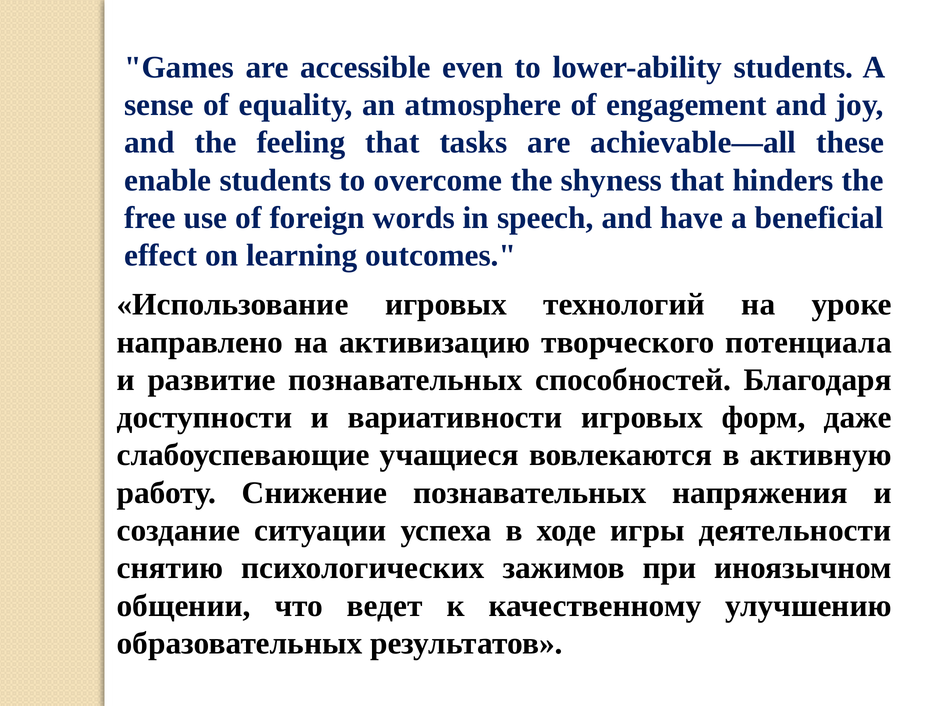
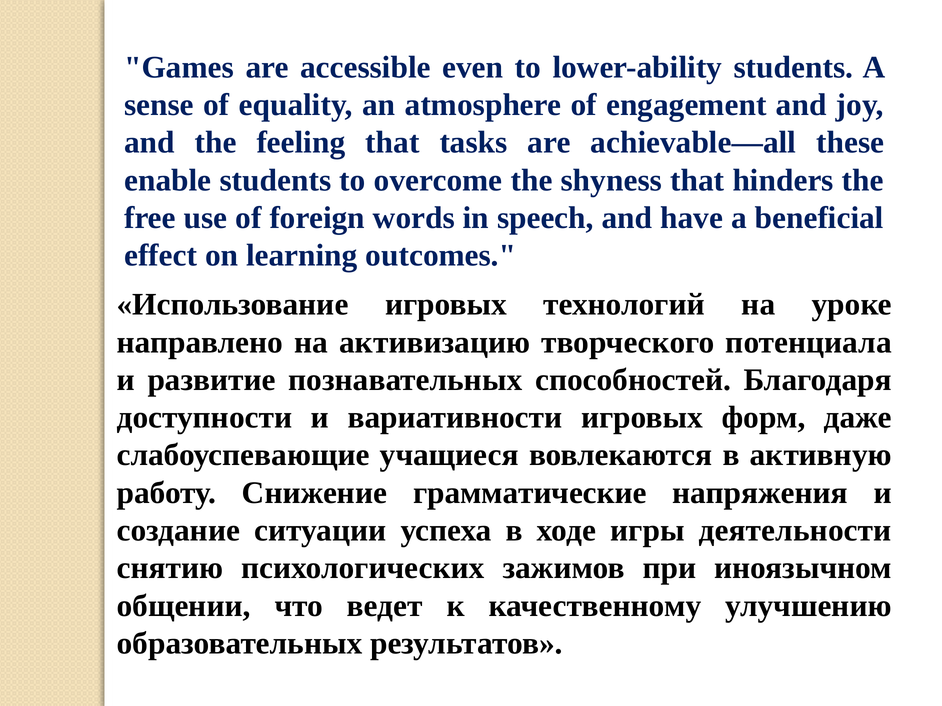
Снижение познавательных: познавательных -> грамматические (530, 493)
